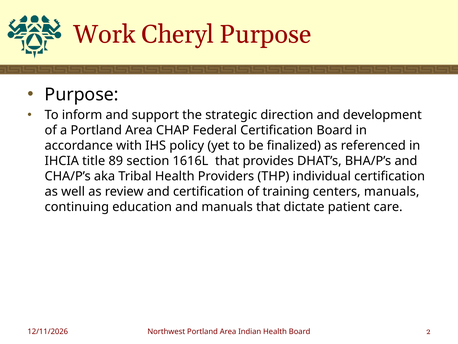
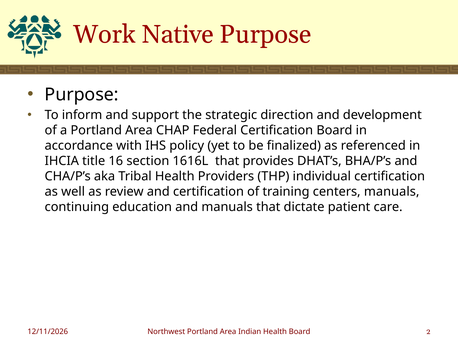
Cheryl: Cheryl -> Native (178, 34)
89: 89 -> 16 (116, 161)
